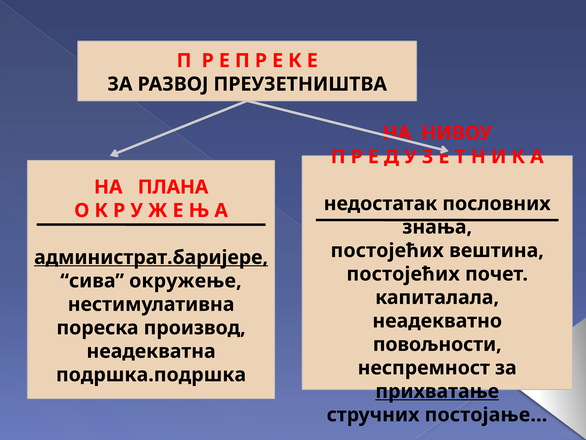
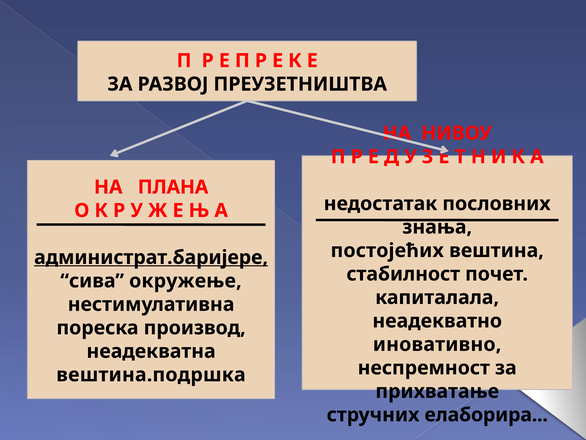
постојећих: постојећих -> стабилност (403, 274)
повољности: повољности -> иновативно (437, 344)
подршка.подршка: подршка.подршка -> вештина.подршка (151, 374)
прихватање underline: present -> none (437, 391)
постојање: постојање -> елаборира (486, 414)
